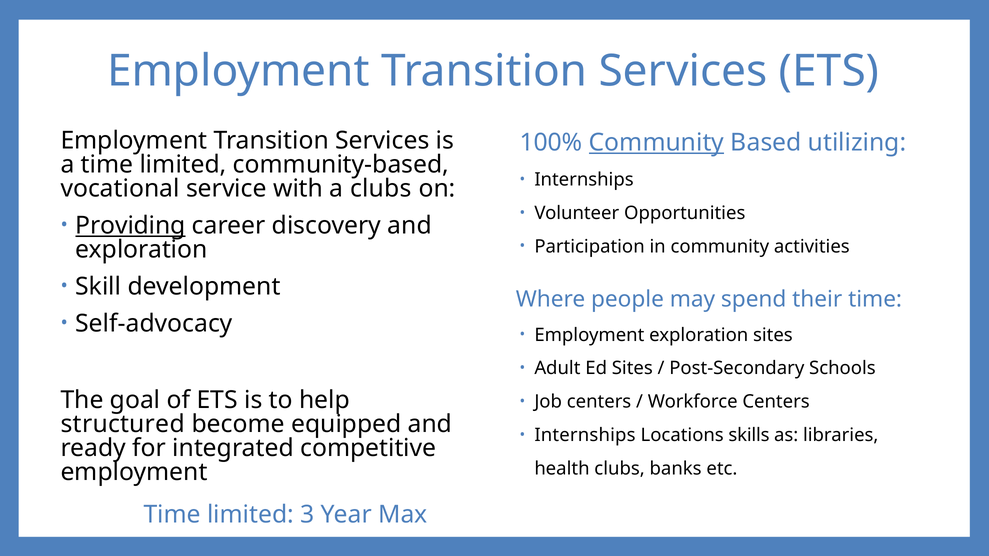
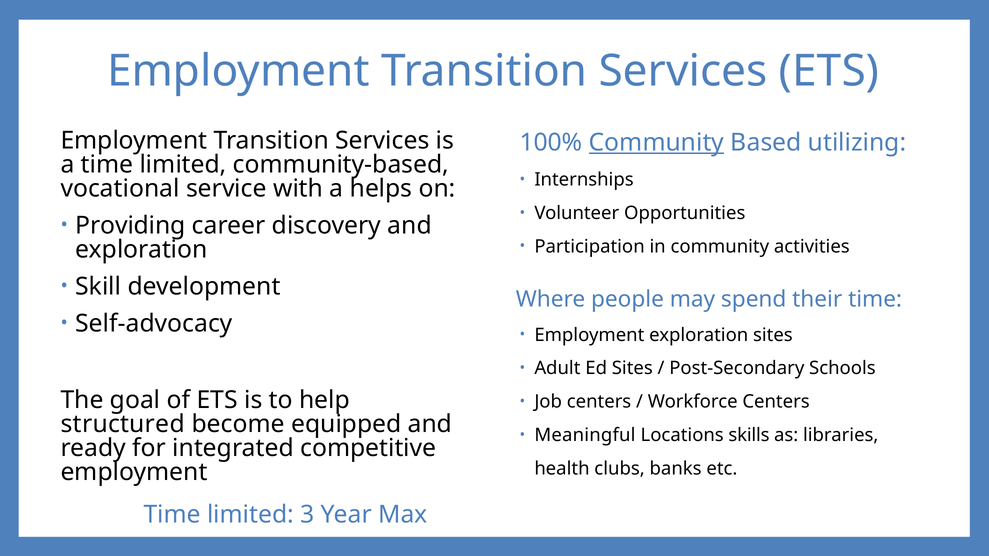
a clubs: clubs -> helps (381, 189)
Providing underline: present -> none (131, 226)
Internships: Internships -> Meaningful (585, 435)
